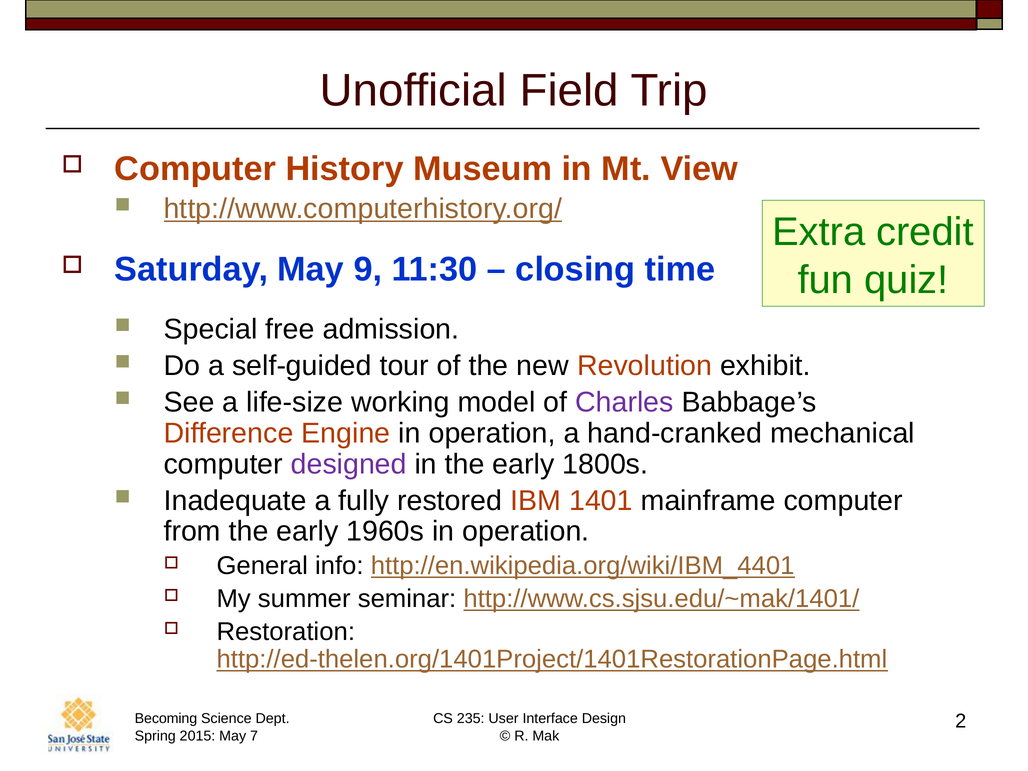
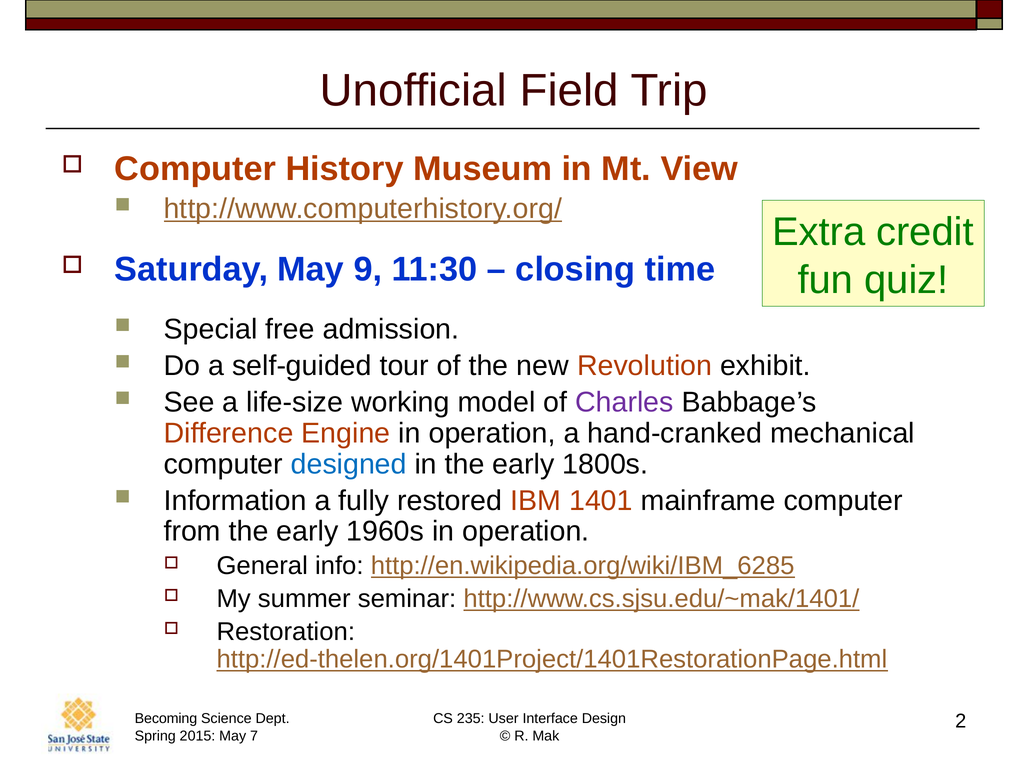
designed colour: purple -> blue (349, 464)
Inadequate: Inadequate -> Information (235, 501)
http://en.wikipedia.org/wiki/IBM_4401: http://en.wikipedia.org/wiki/IBM_4401 -> http://en.wikipedia.org/wiki/IBM_6285 (583, 566)
